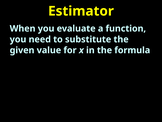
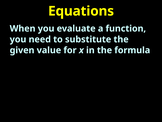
Estimator: Estimator -> Equations (81, 11)
